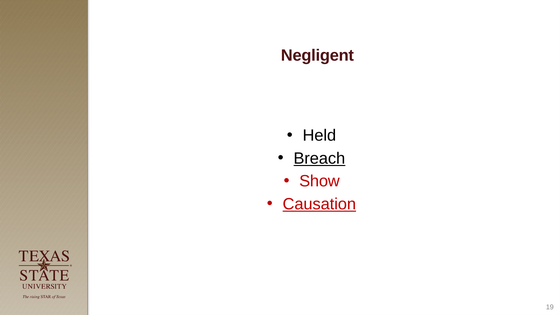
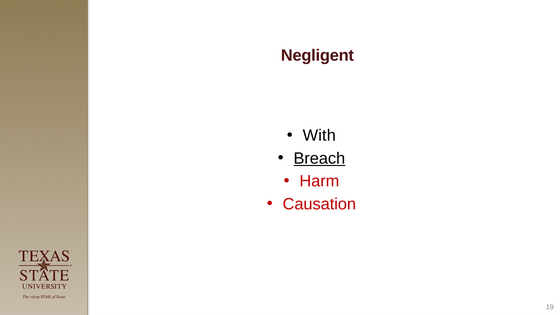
Held: Held -> With (319, 136)
Show: Show -> Harm (319, 181)
Causation underline: present -> none (319, 204)
